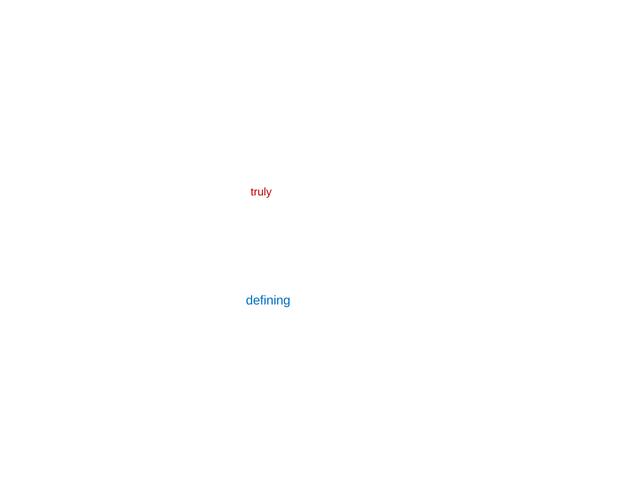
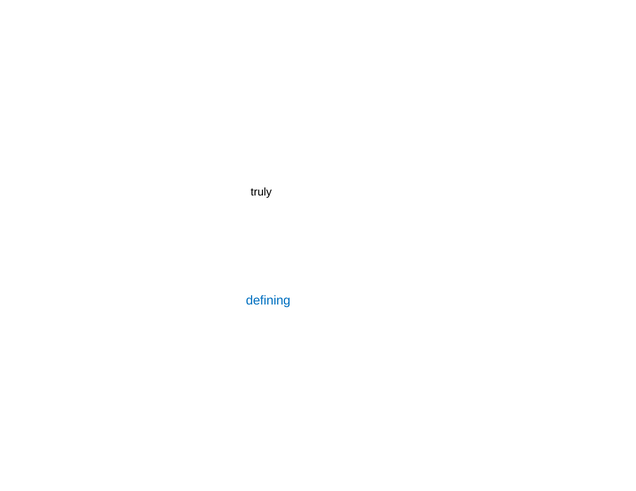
truly colour: red -> black (261, 192)
